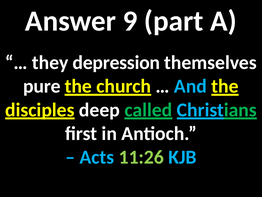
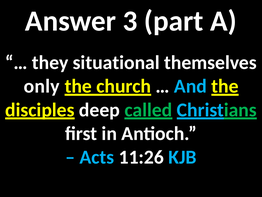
9: 9 -> 3 (130, 21)
depression: depression -> situational (116, 62)
pure: pure -> only (42, 86)
11:26 colour: light green -> white (141, 157)
